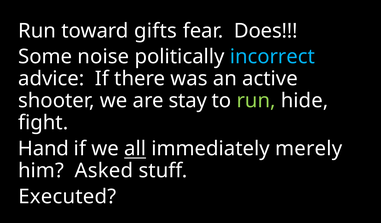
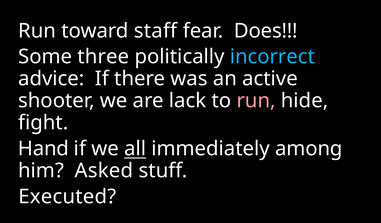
gifts: gifts -> staff (156, 31)
noise: noise -> three (103, 57)
stay: stay -> lack (188, 101)
run colour: light green -> pink (256, 101)
merely: merely -> among (309, 149)
